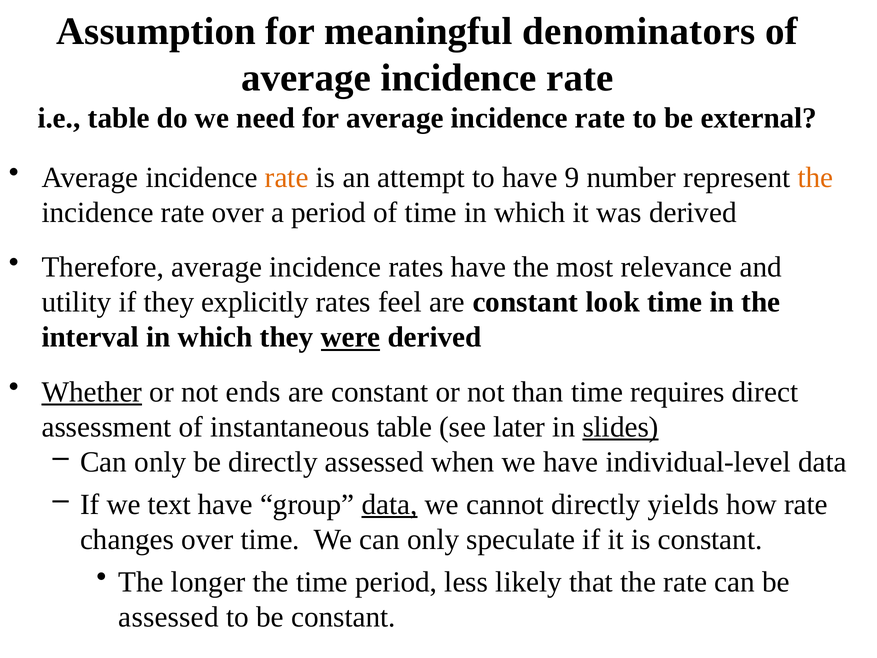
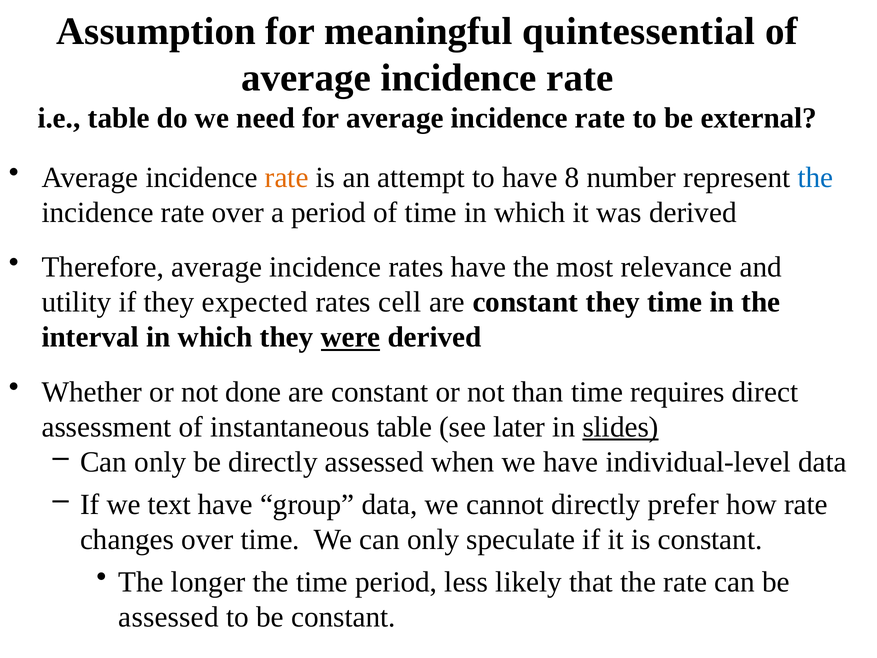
denominators: denominators -> quintessential (639, 31)
9: 9 -> 8 (572, 177)
the colour: orange -> blue (815, 177)
explicitly: explicitly -> expected (255, 302)
feel: feel -> cell (400, 302)
constant look: look -> they (613, 302)
Whether underline: present -> none (92, 392)
ends: ends -> done (253, 392)
data underline: present -> none (389, 504)
yields: yields -> prefer (683, 504)
